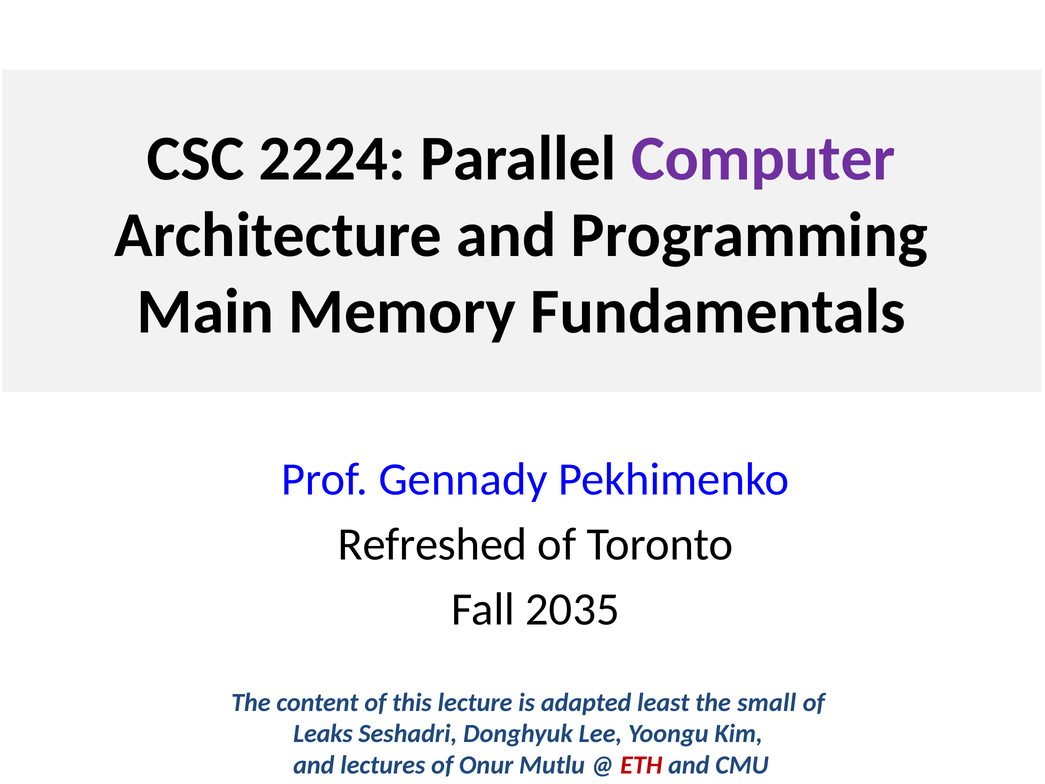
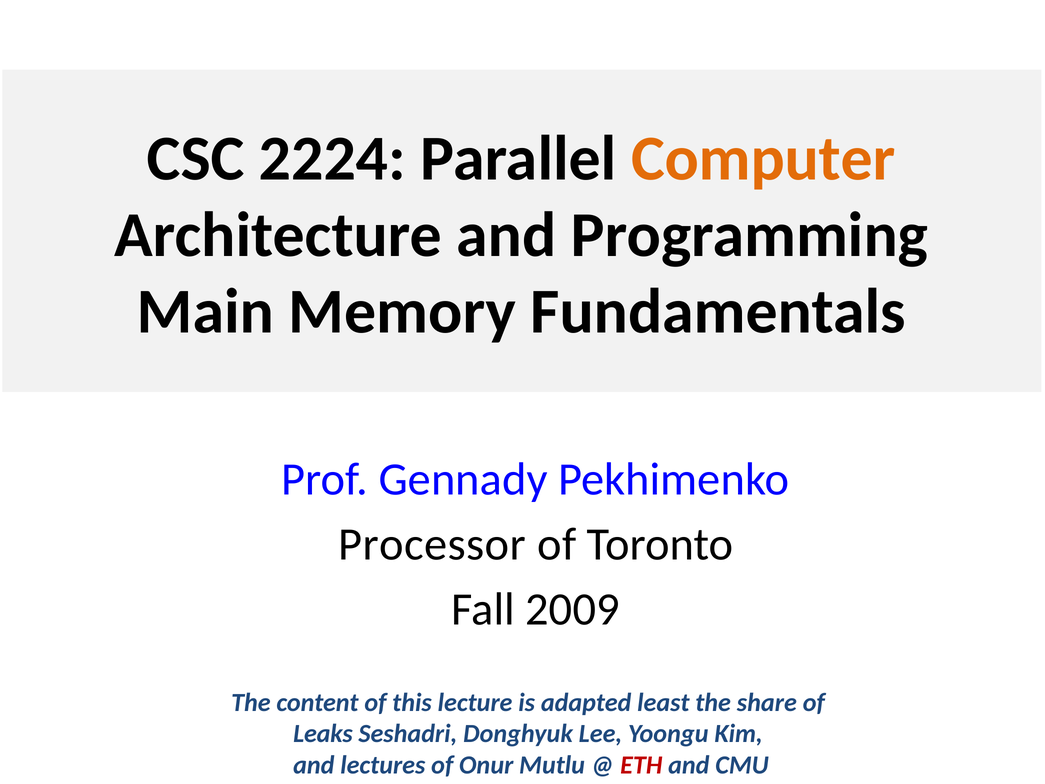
Computer colour: purple -> orange (763, 159)
Refreshed: Refreshed -> Processor (432, 544)
2035: 2035 -> 2009 (573, 609)
small: small -> share (767, 702)
